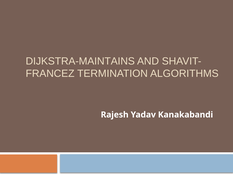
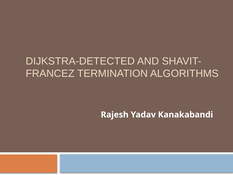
DIJKSTRA-MAINTAINS: DIJKSTRA-MAINTAINS -> DIJKSTRA-DETECTED (80, 61)
